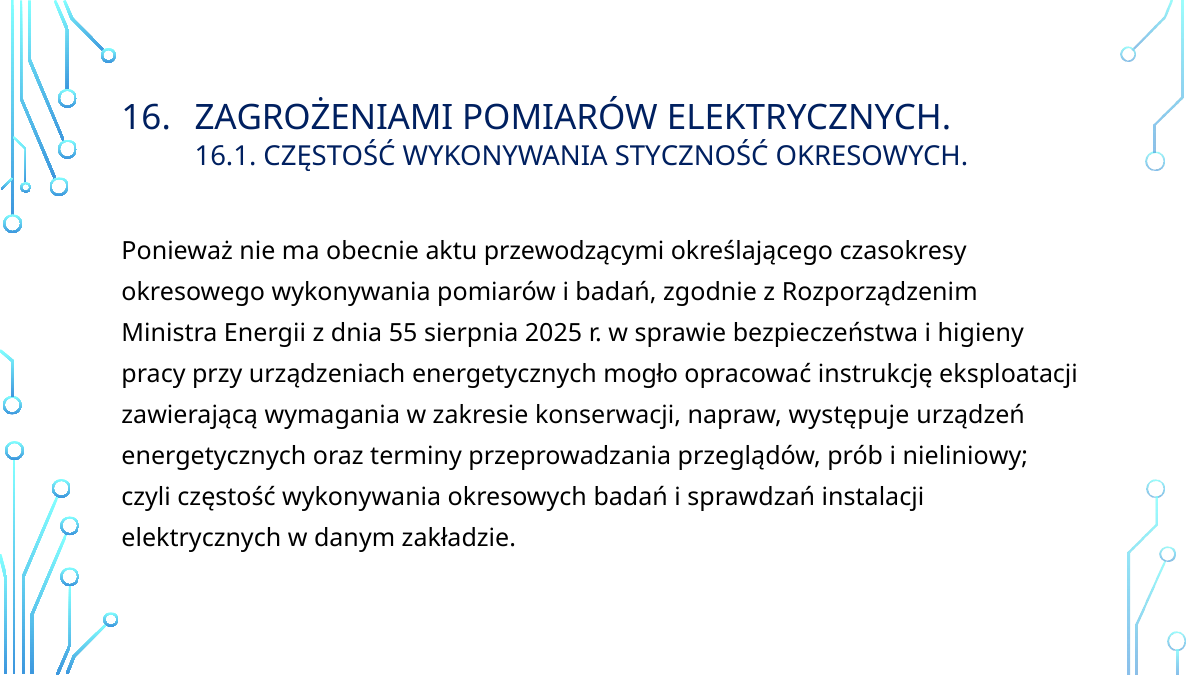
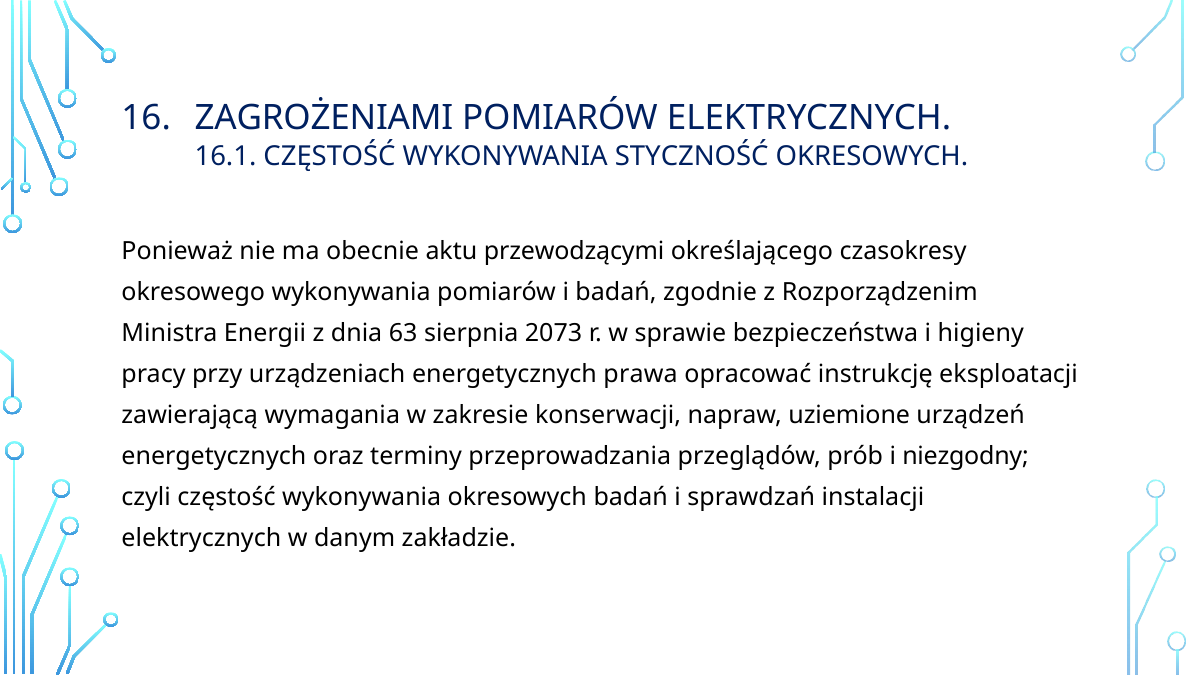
55: 55 -> 63 (403, 334)
2025: 2025 -> 2073 (554, 334)
mogło: mogło -> prawa (641, 375)
występuje: występuje -> uziemione (849, 416)
nieliniowy: nieliniowy -> niezgodny (965, 457)
